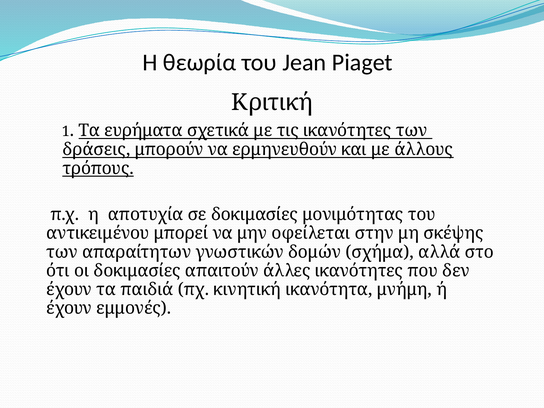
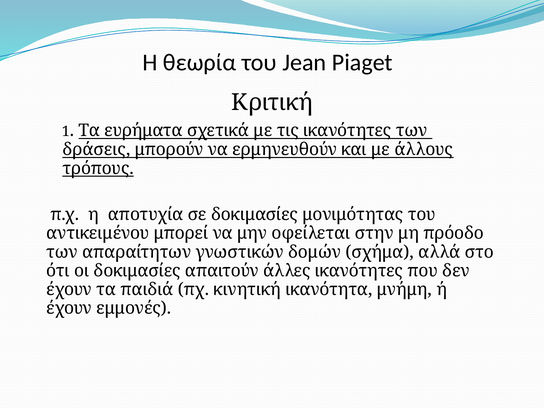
σκέψης: σκέψης -> πρόοδο (454, 233)
